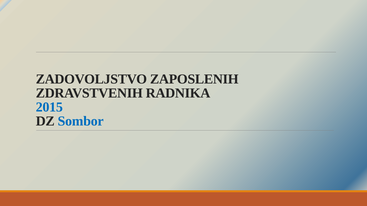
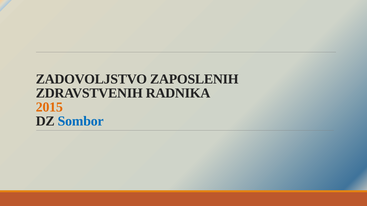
2015 colour: blue -> orange (49, 107)
